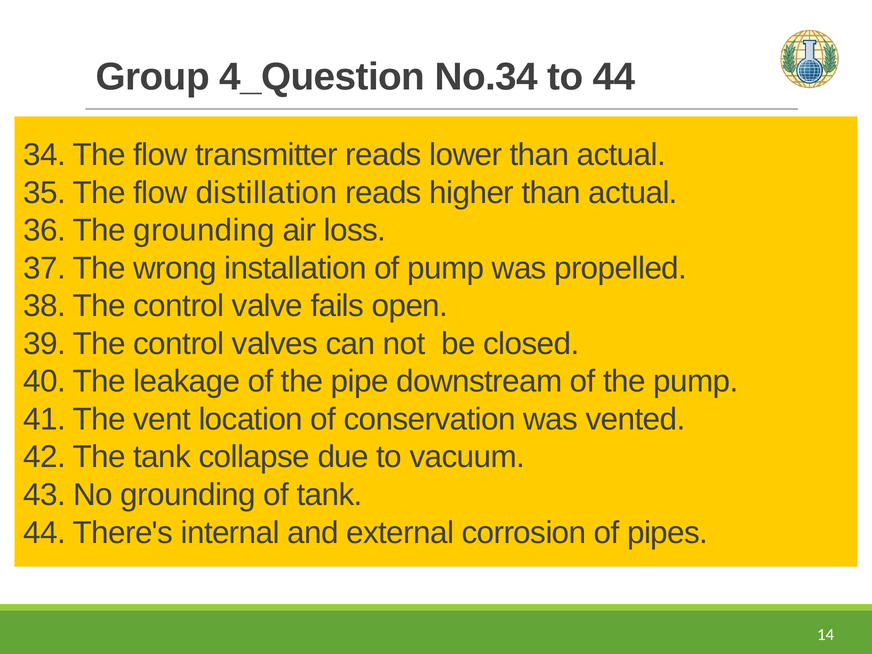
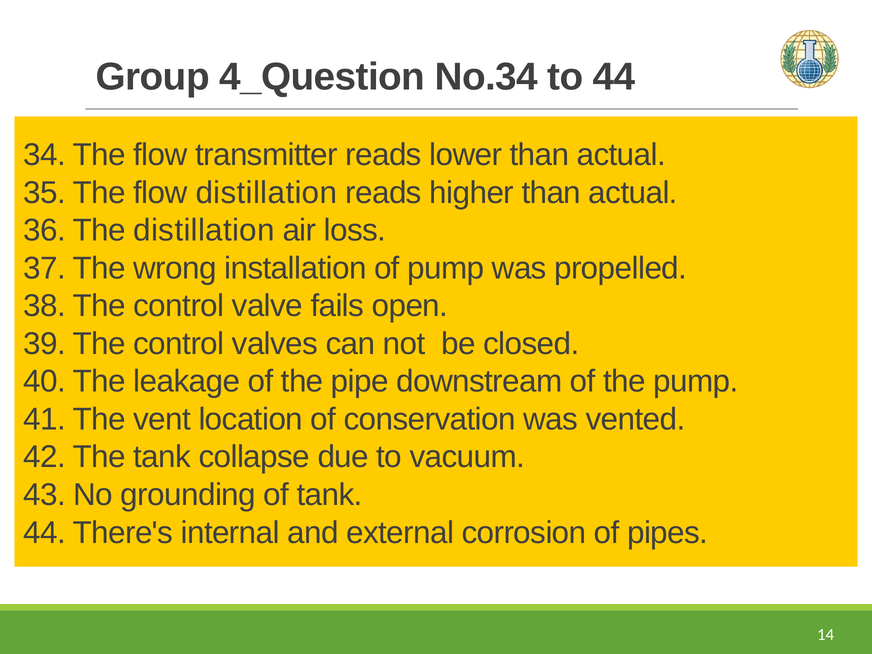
The grounding: grounding -> distillation (204, 231)
